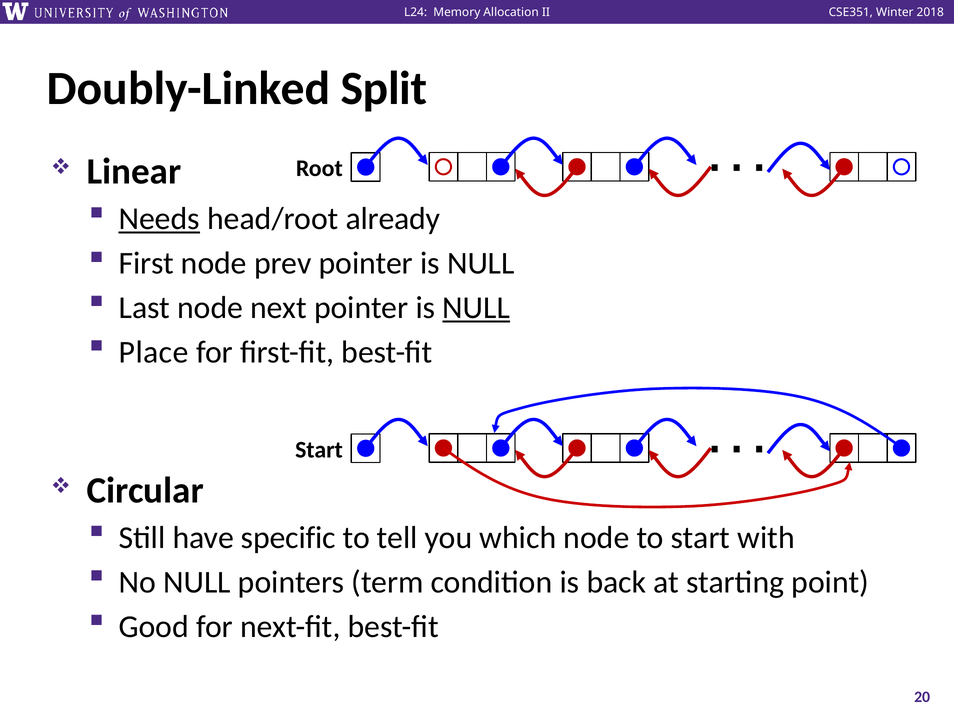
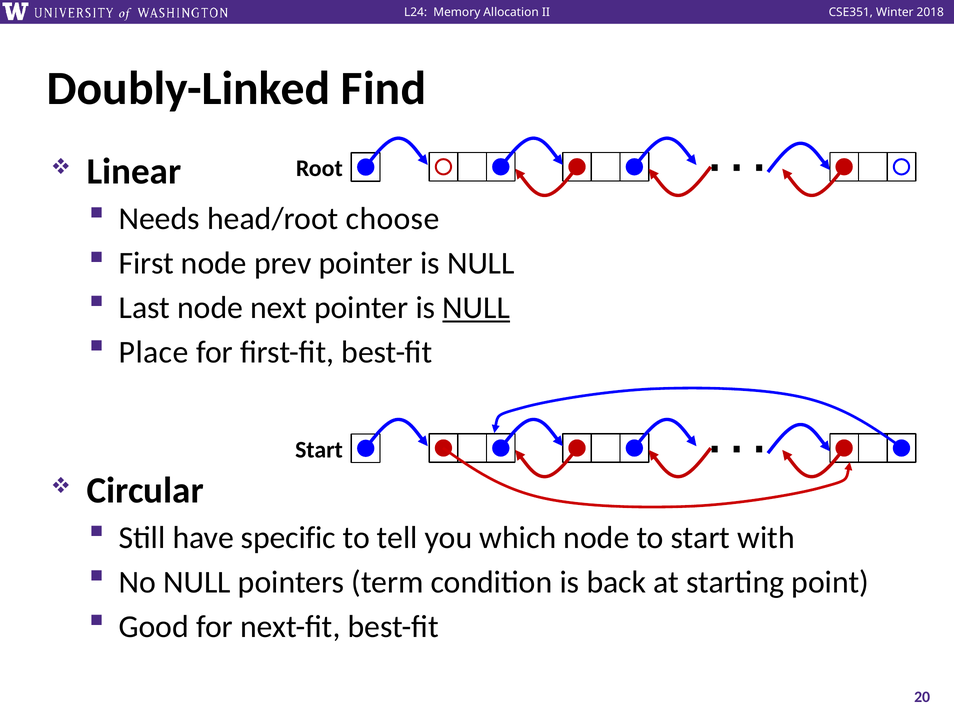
Split: Split -> Find (384, 89)
Needs underline: present -> none (159, 219)
already: already -> choose (393, 219)
